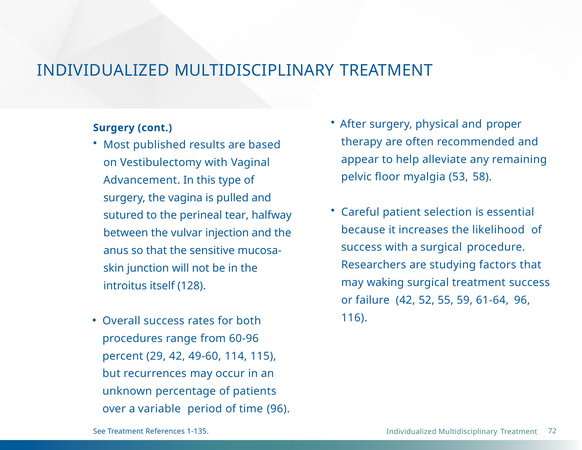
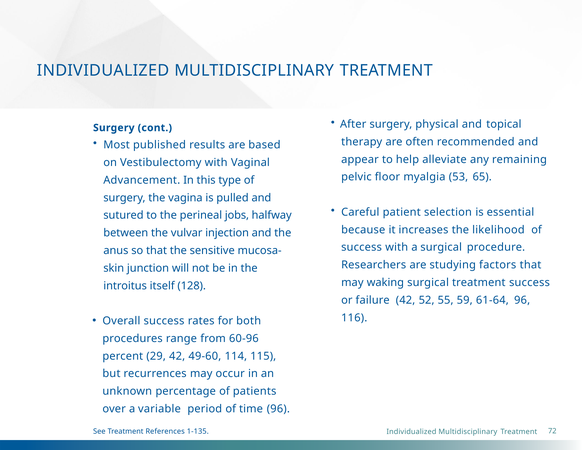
proper: proper -> topical (504, 124)
58: 58 -> 65 (482, 177)
tear: tear -> jobs (237, 215)
